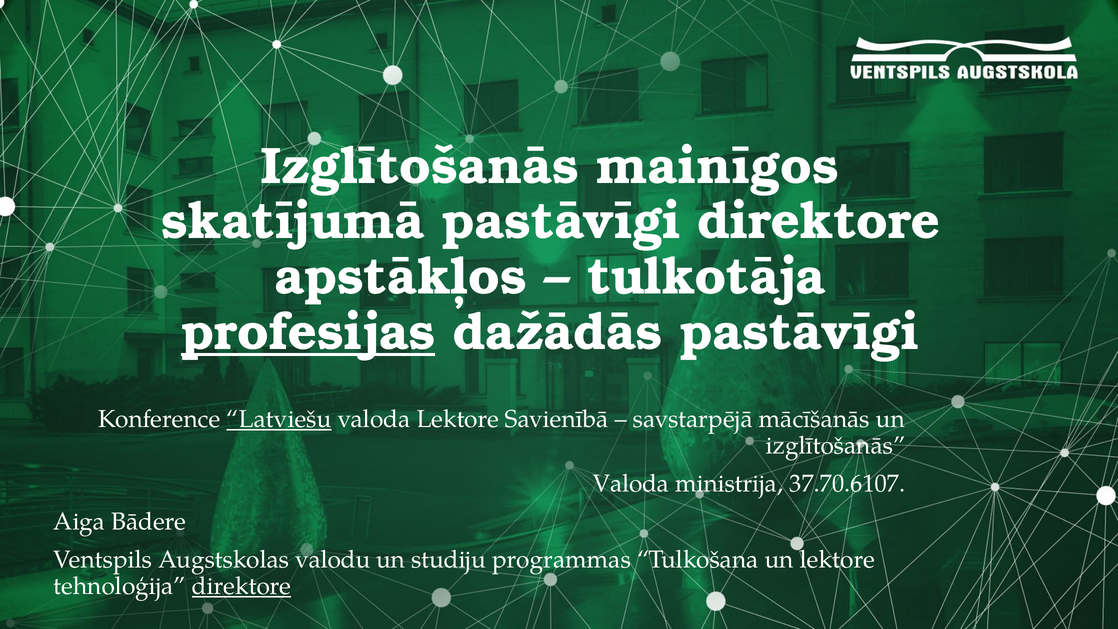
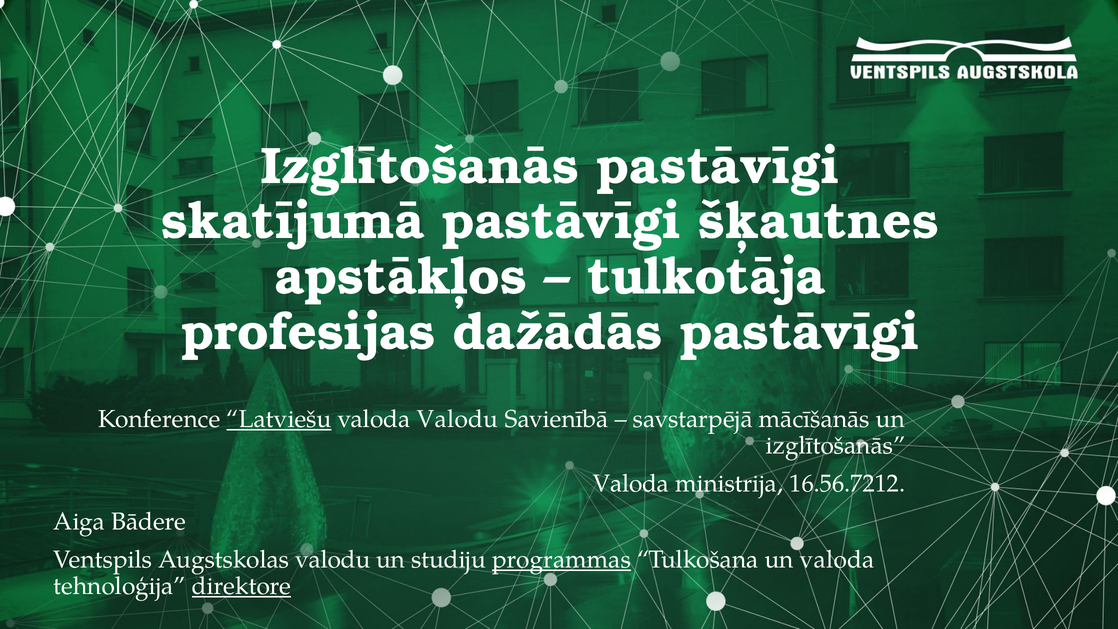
Izglītošanās mainīgos: mainīgos -> pastāvīgi (718, 166)
pastāvīgi direktore: direktore -> šķautnes (818, 222)
profesijas underline: present -> none (308, 332)
valoda Lektore: Lektore -> Valodu (458, 419)
37.70.6107: 37.70.6107 -> 16.56.7212 (847, 484)
programmas underline: none -> present (562, 560)
un lektore: lektore -> valoda (837, 560)
